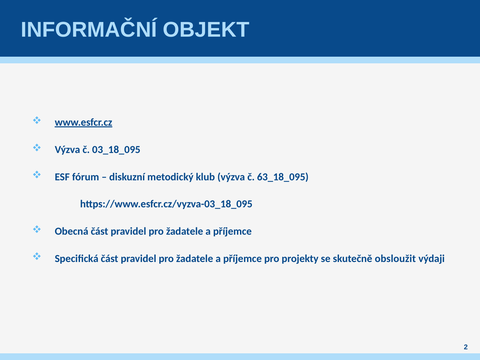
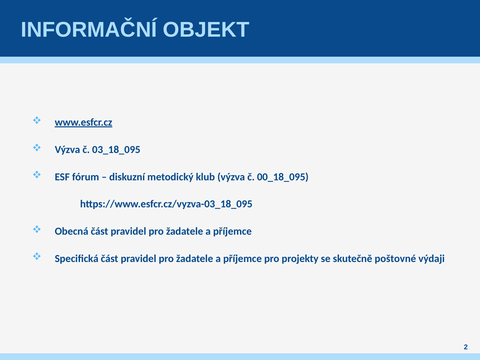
63_18_095: 63_18_095 -> 00_18_095 (283, 177)
obsloužit: obsloužit -> poštovné (395, 259)
